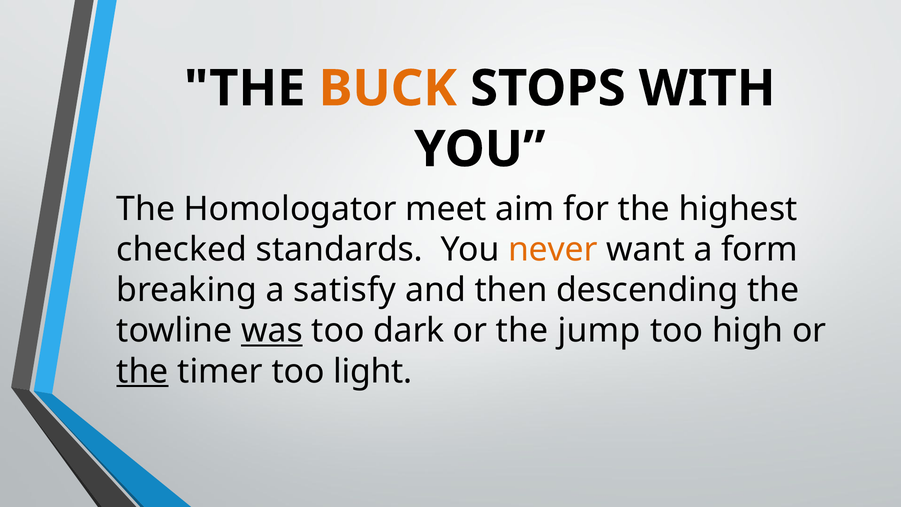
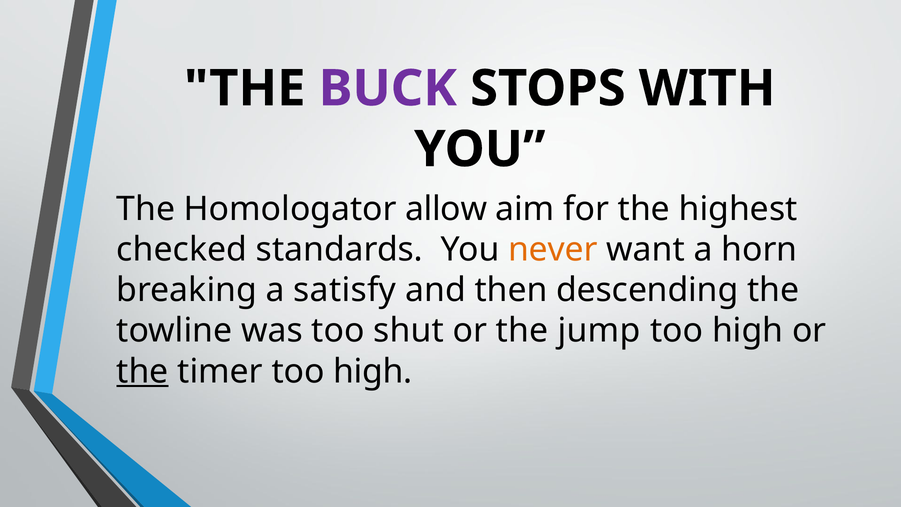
BUCK colour: orange -> purple (388, 89)
meet: meet -> allow (446, 209)
form: form -> horn (759, 250)
was underline: present -> none (272, 331)
dark: dark -> shut (409, 331)
timer too light: light -> high (373, 371)
